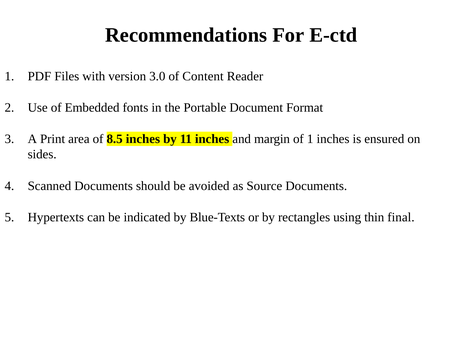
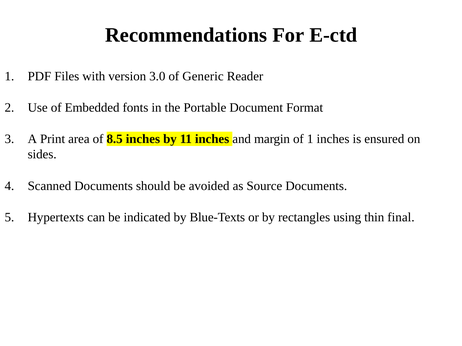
Content: Content -> Generic (203, 76)
